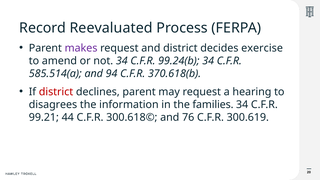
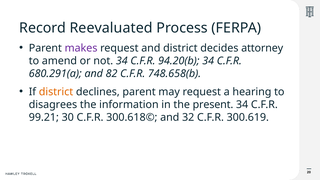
exercise: exercise -> attorney (262, 48)
99.24(b: 99.24(b -> 94.20(b (179, 61)
585.514(a: 585.514(a -> 680.291(a (55, 74)
94: 94 -> 82 (112, 74)
370.618(b: 370.618(b -> 748.658(b (174, 74)
district colour: red -> orange (56, 92)
families: families -> present (213, 105)
44: 44 -> 30 (68, 117)
76: 76 -> 32 (188, 117)
